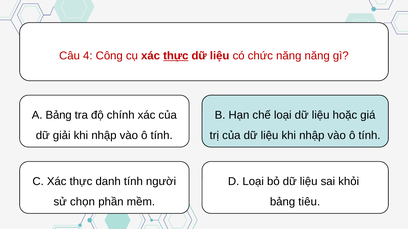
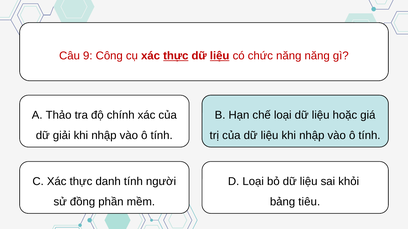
4: 4 -> 9 (88, 56)
liệu underline: none -> present (220, 56)
A Bảng: Bảng -> Thảo (59, 115)
chọn: chọn -> đồng (83, 202)
